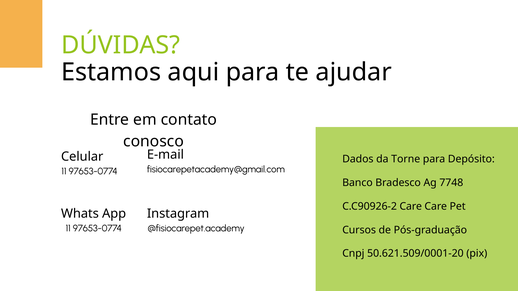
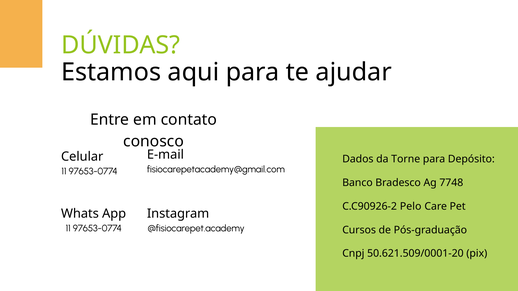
C.C90926-2 Care: Care -> Pelo (411, 207)
